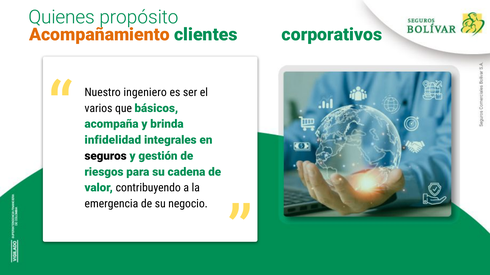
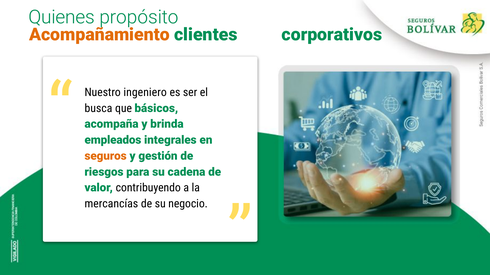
varios: varios -> busca (98, 109)
infidelidad: infidelidad -> empleados (113, 140)
seguros colour: black -> orange (106, 156)
emergencia: emergencia -> mercancías (111, 204)
